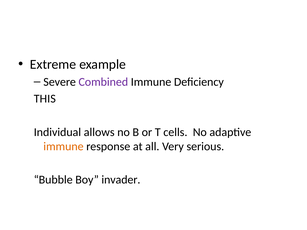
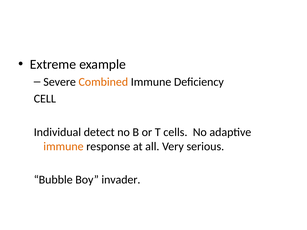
Combined colour: purple -> orange (103, 82)
THIS: THIS -> CELL (45, 99)
allows: allows -> detect (99, 132)
